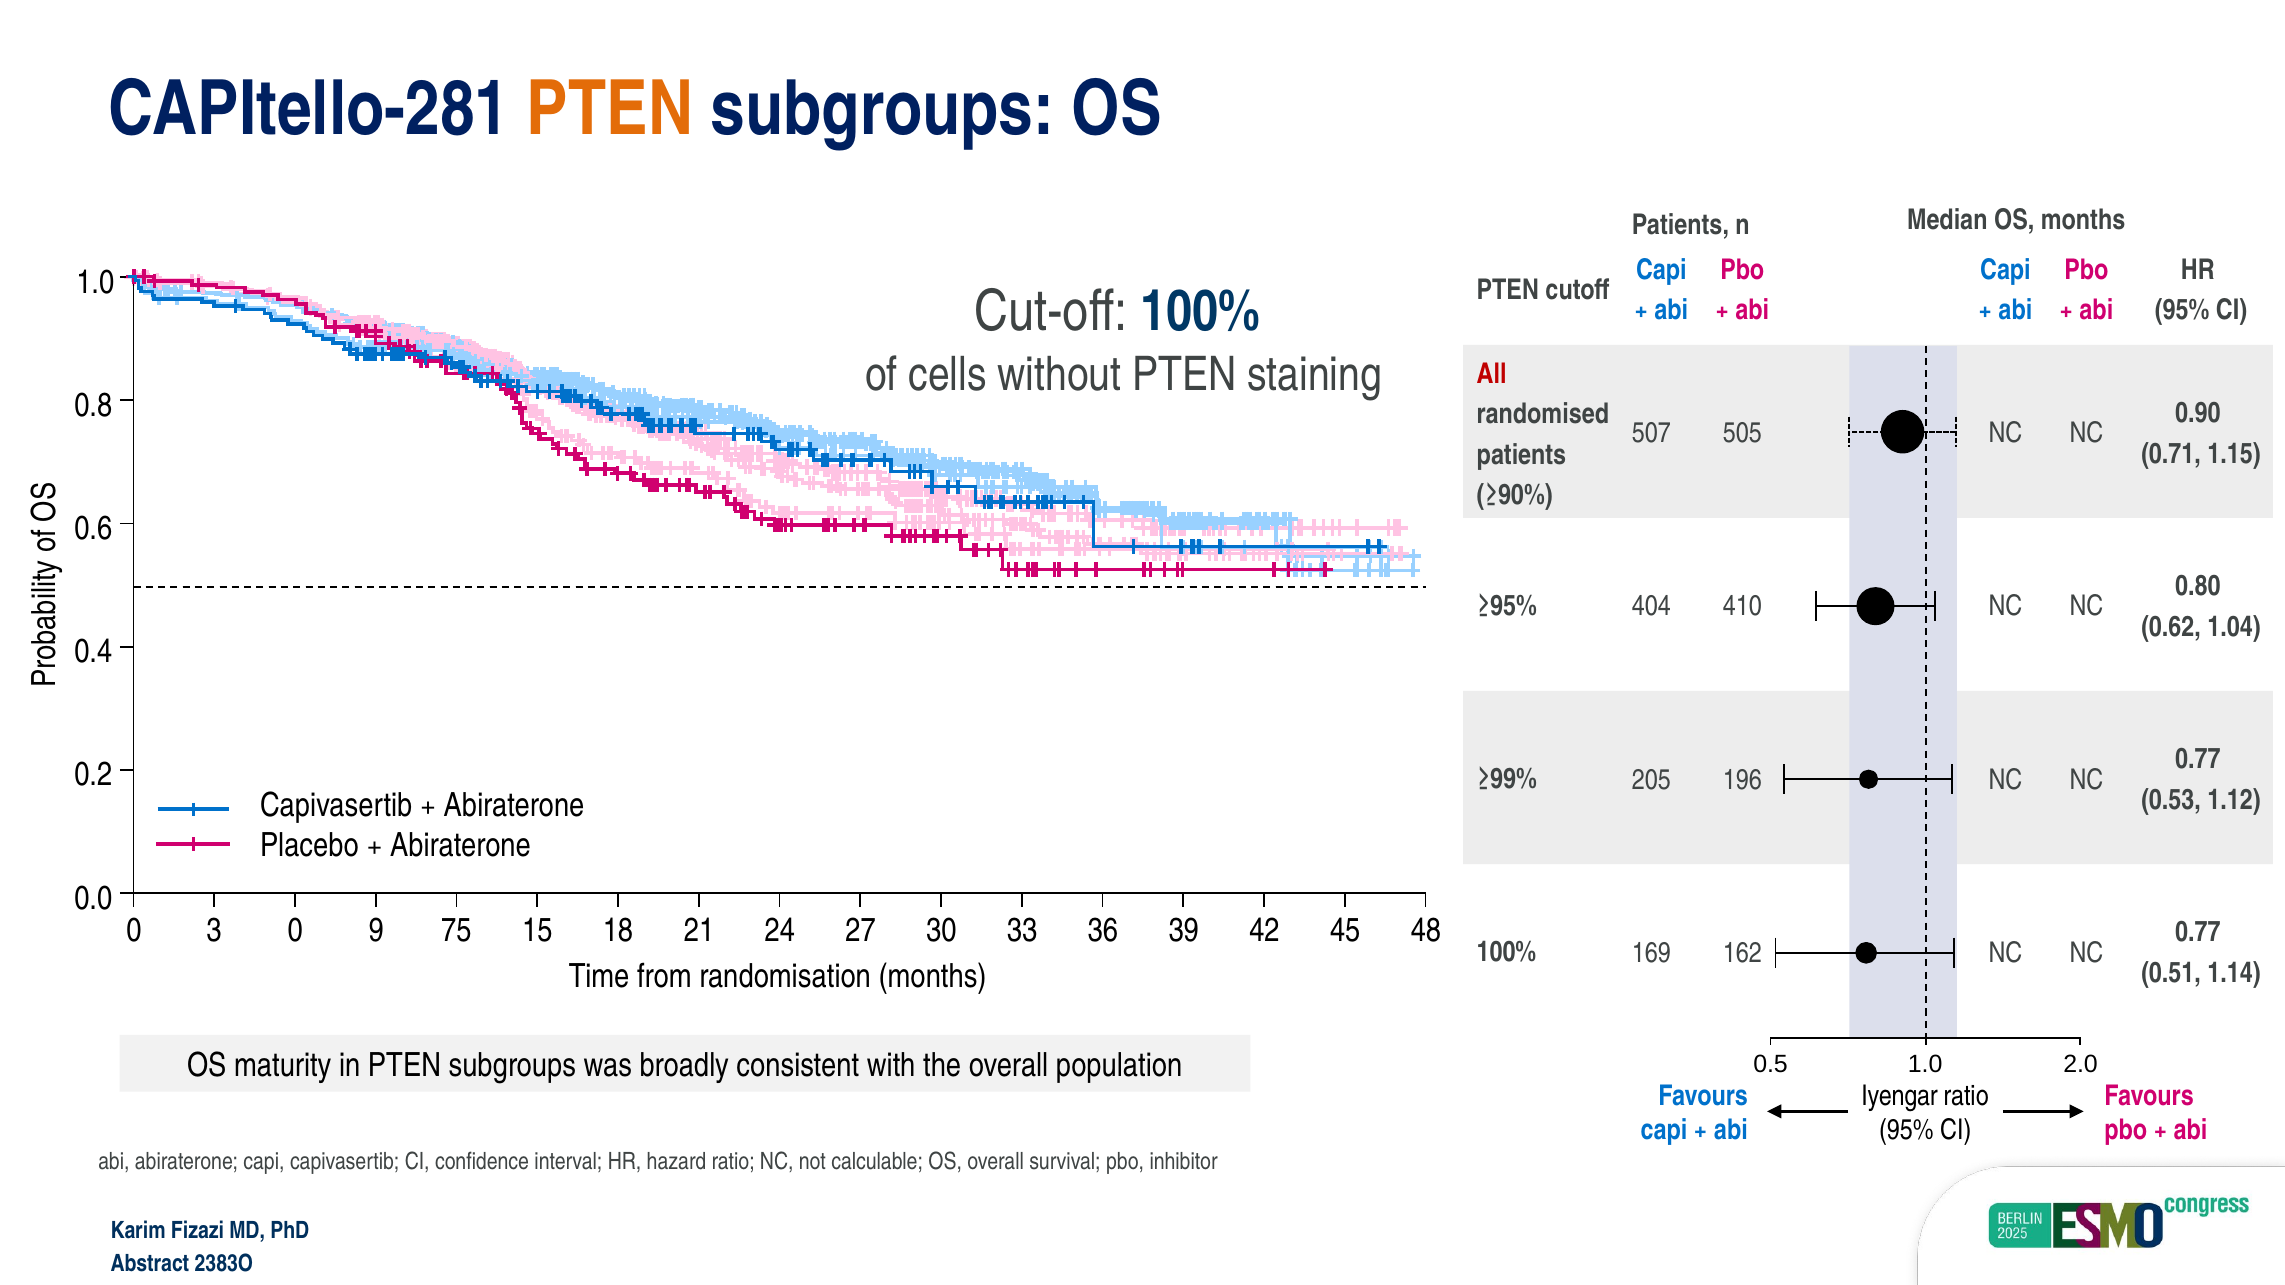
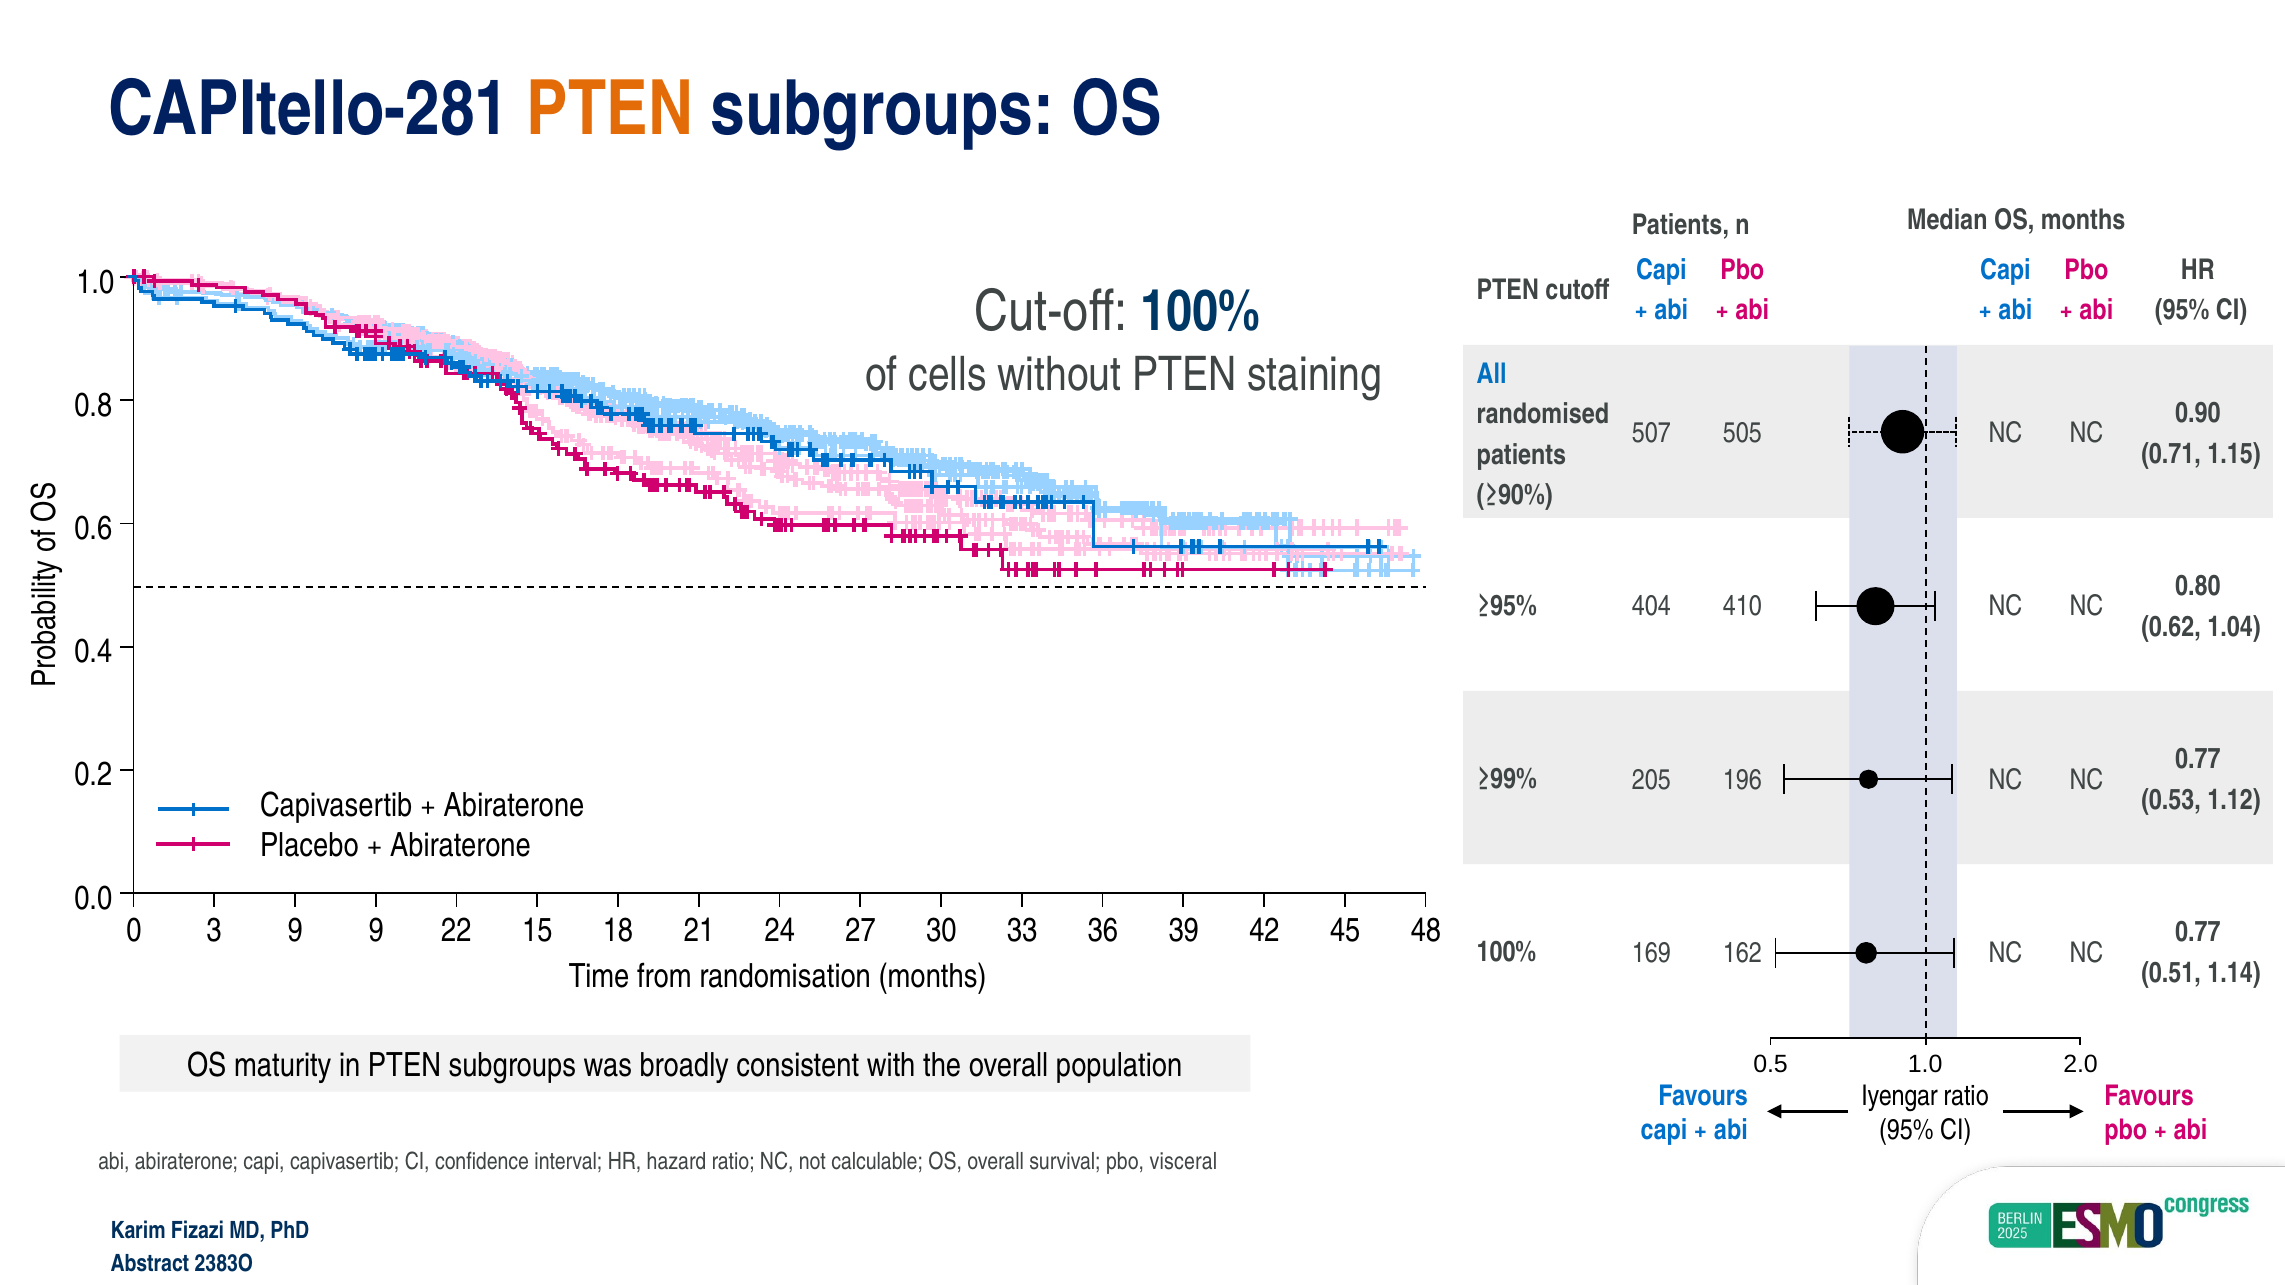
All colour: red -> blue (1492, 374)
3 0: 0 -> 9 (295, 931)
75: 75 -> 22 (456, 931)
inhibitor: inhibitor -> visceral (1183, 1162)
